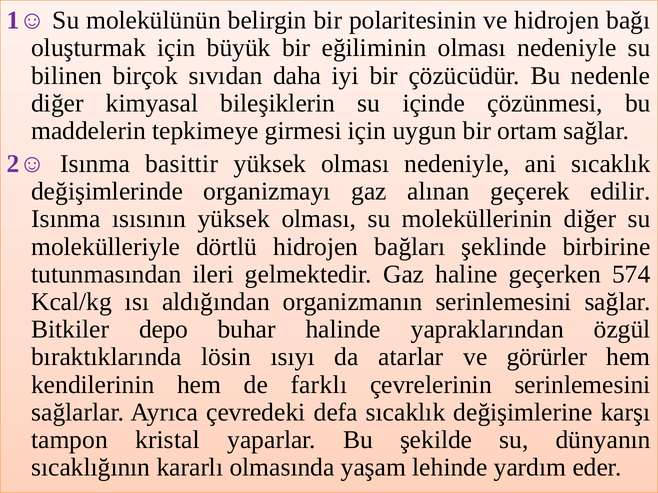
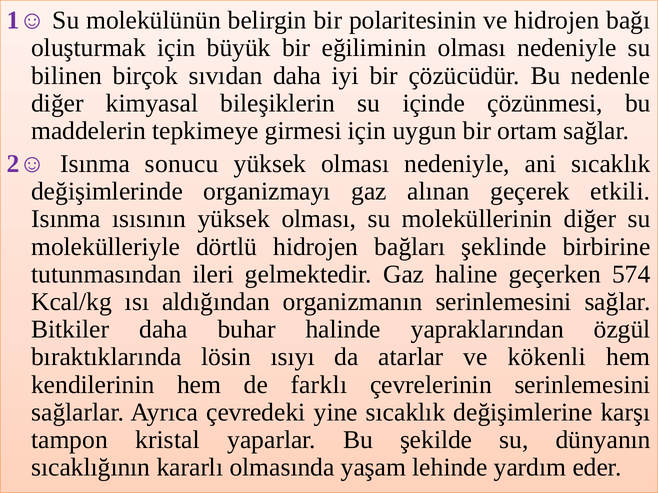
basittir: basittir -> sonucu (182, 164)
edilir: edilir -> etkili (620, 192)
Bitkiler depo: depo -> daha (163, 330)
görürler: görürler -> kökenli (547, 357)
defa: defa -> yine (336, 413)
